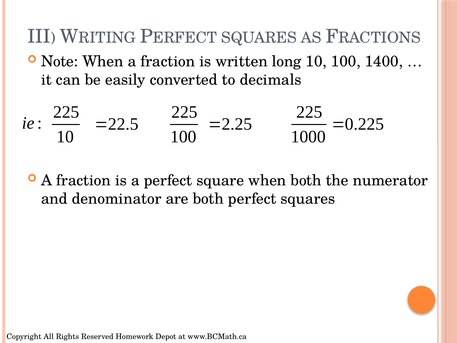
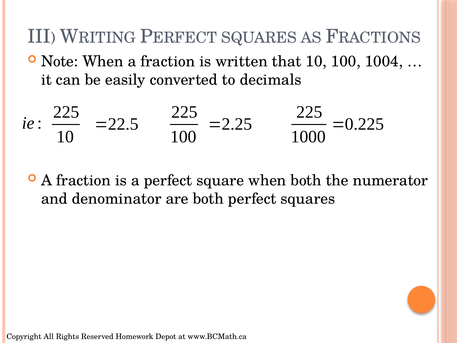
long: long -> that (287, 61)
1400: 1400 -> 1004 (384, 61)
